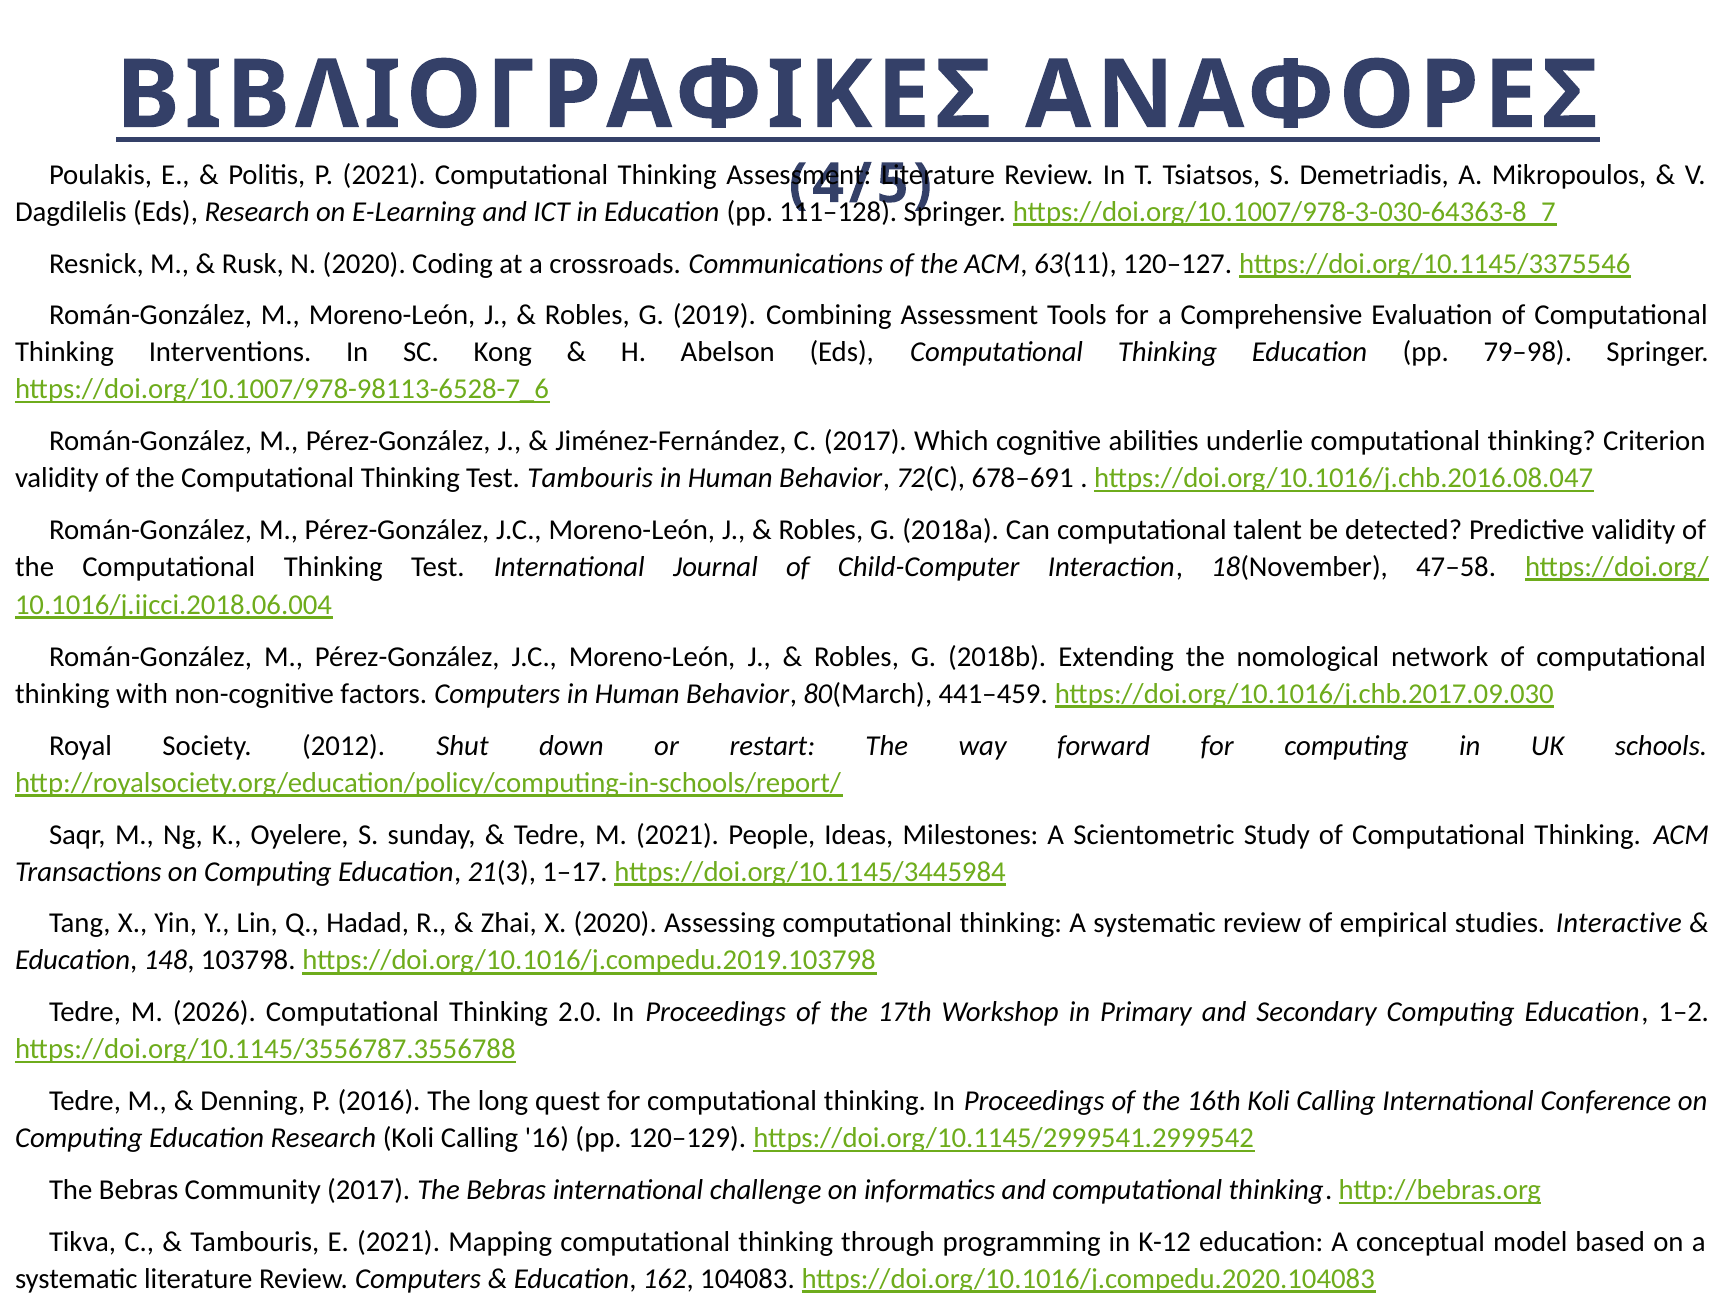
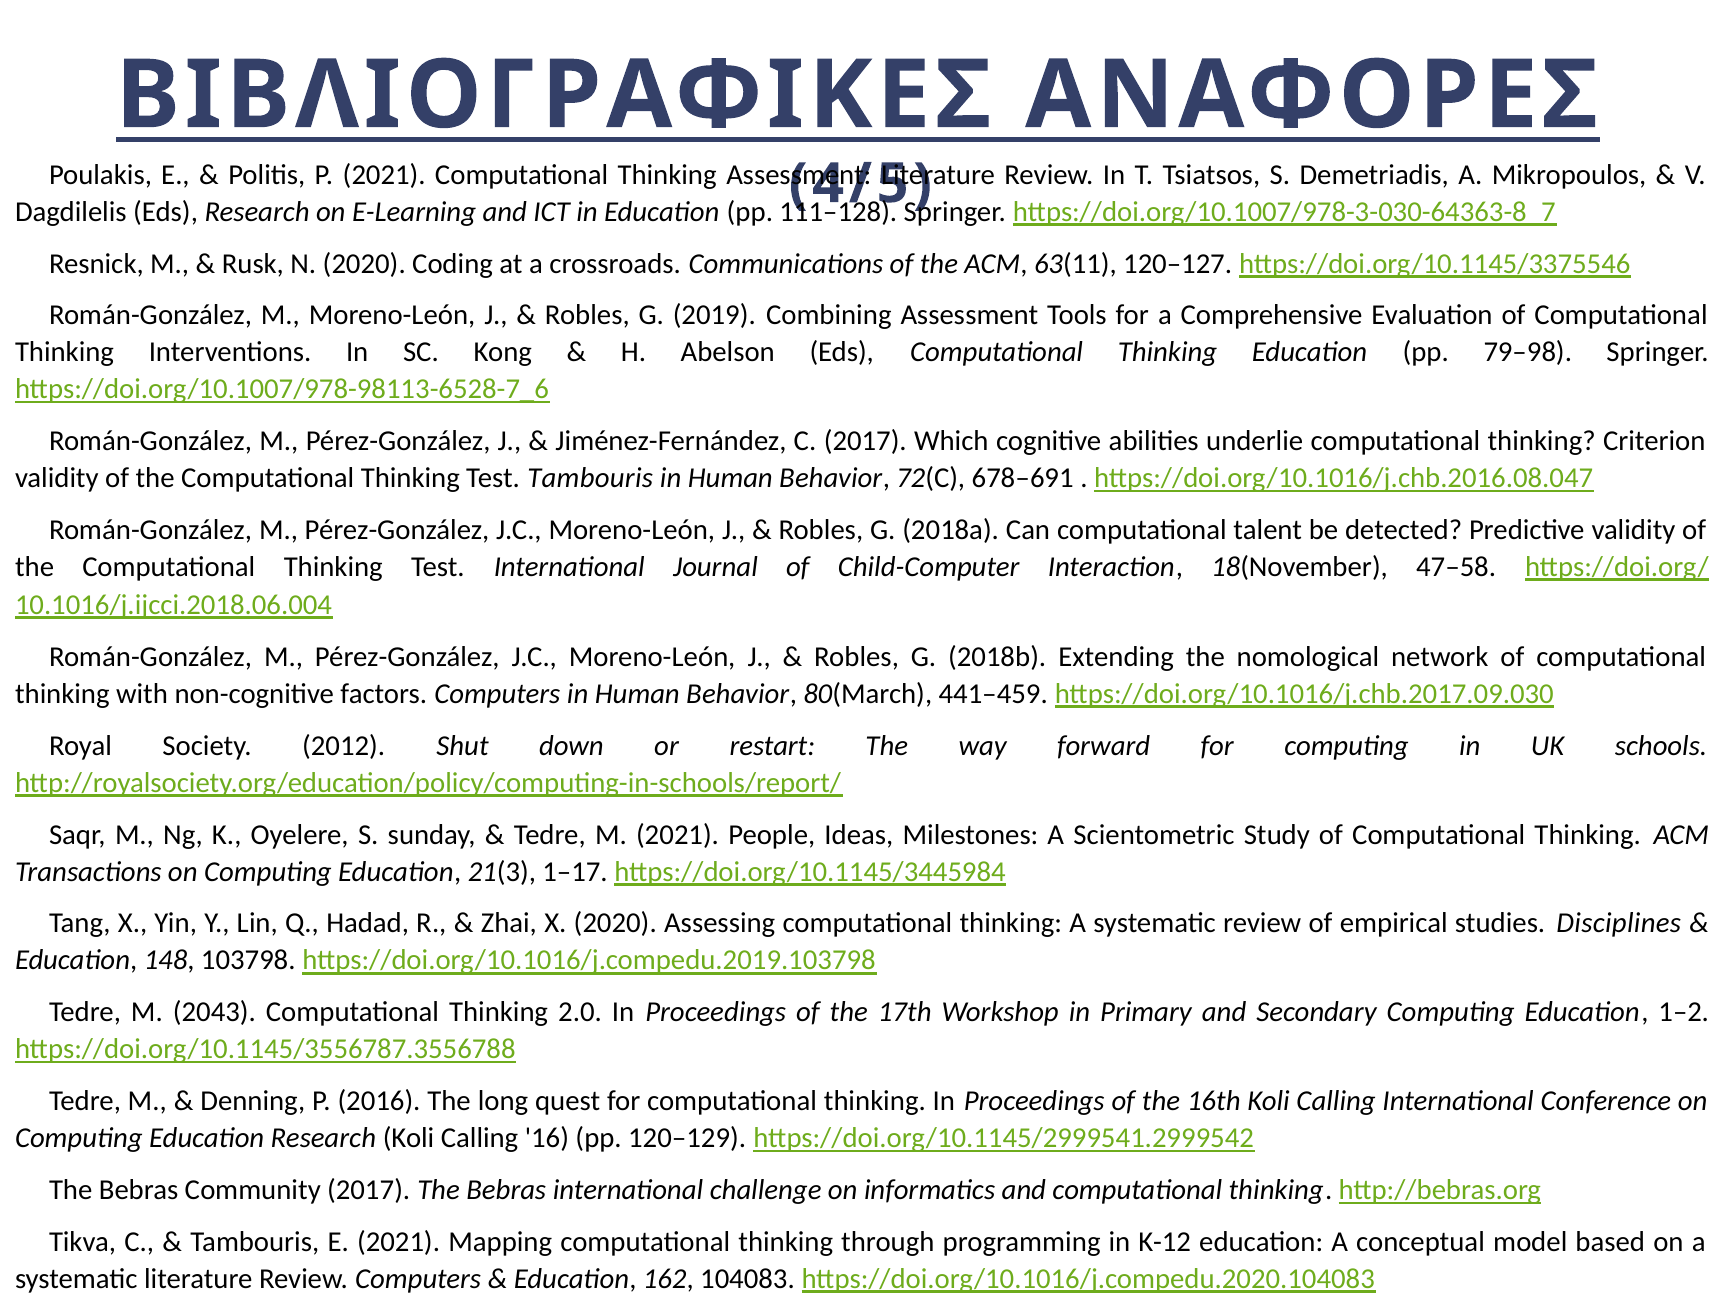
Interactive: Interactive -> Disciplines (1619, 923)
2026: 2026 -> 2043 (214, 1012)
